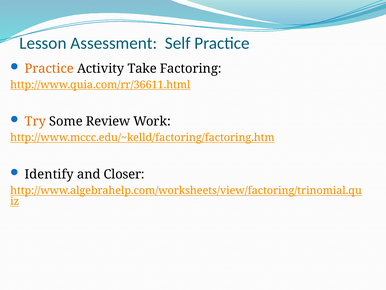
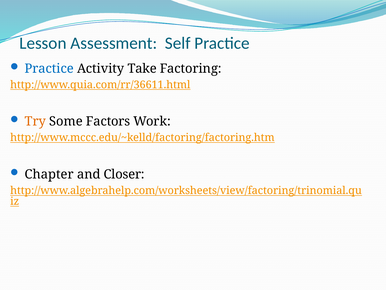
Practice colour: orange -> blue (49, 68)
Review: Review -> Factors (108, 121)
Identify: Identify -> Chapter (49, 174)
